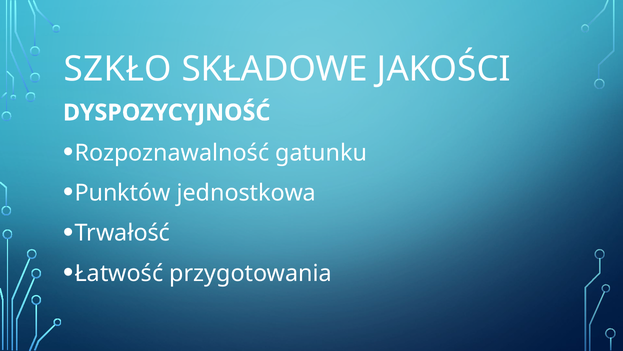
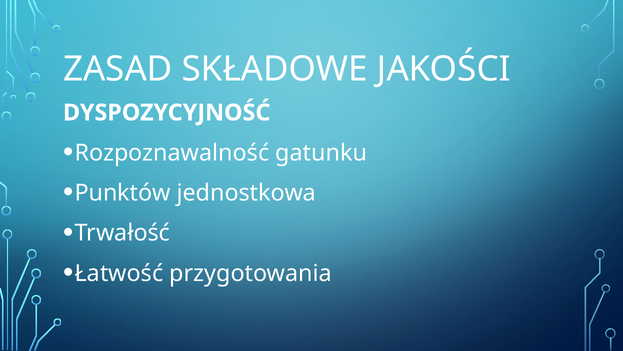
SZKŁO: SZKŁO -> ZASAD (118, 69)
